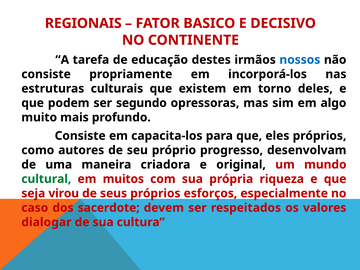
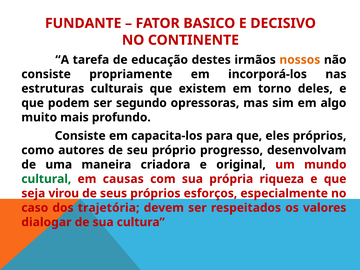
REGIONAIS: REGIONAIS -> FUNDANTE (83, 23)
nossos colour: blue -> orange (300, 60)
muitos: muitos -> causas (123, 179)
sacerdote: sacerdote -> trajetória (109, 208)
